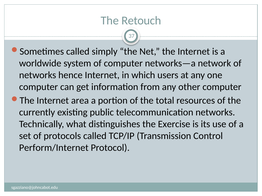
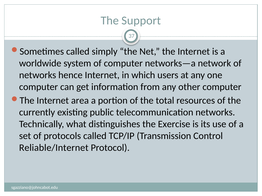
Retouch: Retouch -> Support (141, 21)
Perform/Internet: Perform/Internet -> Reliable/Internet (54, 148)
